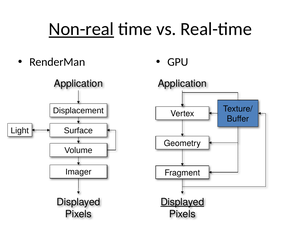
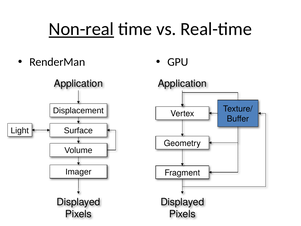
Displayed underline: present -> none (182, 202)
